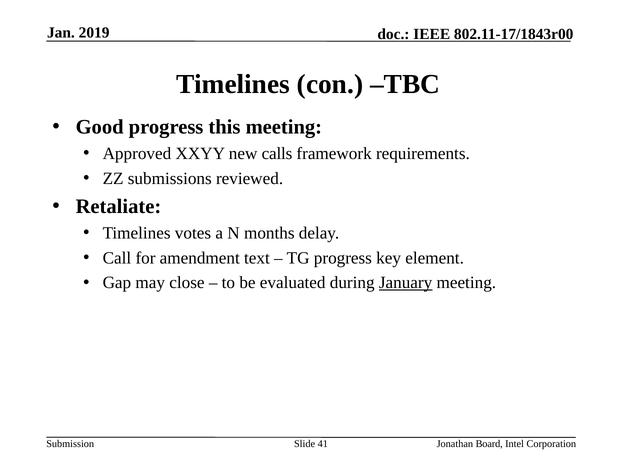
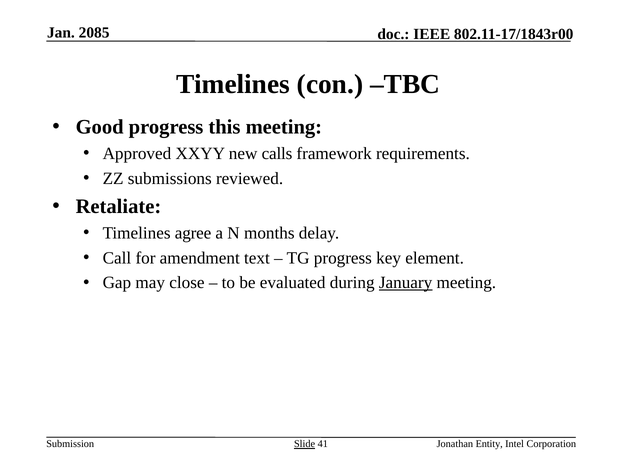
2019: 2019 -> 2085 (94, 33)
votes: votes -> agree (193, 233)
Slide underline: none -> present (305, 444)
Board: Board -> Entity (489, 444)
